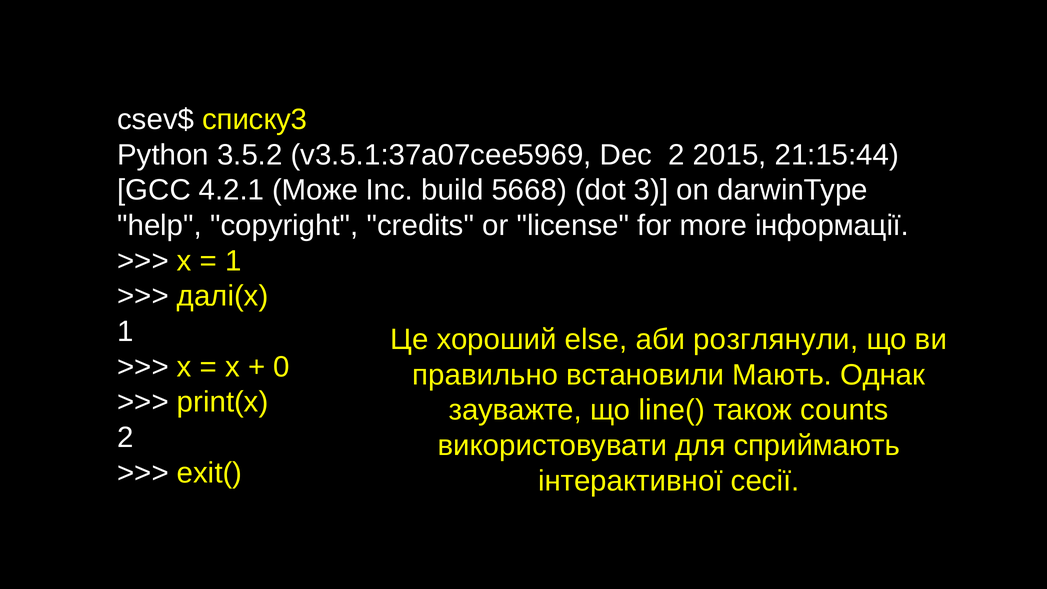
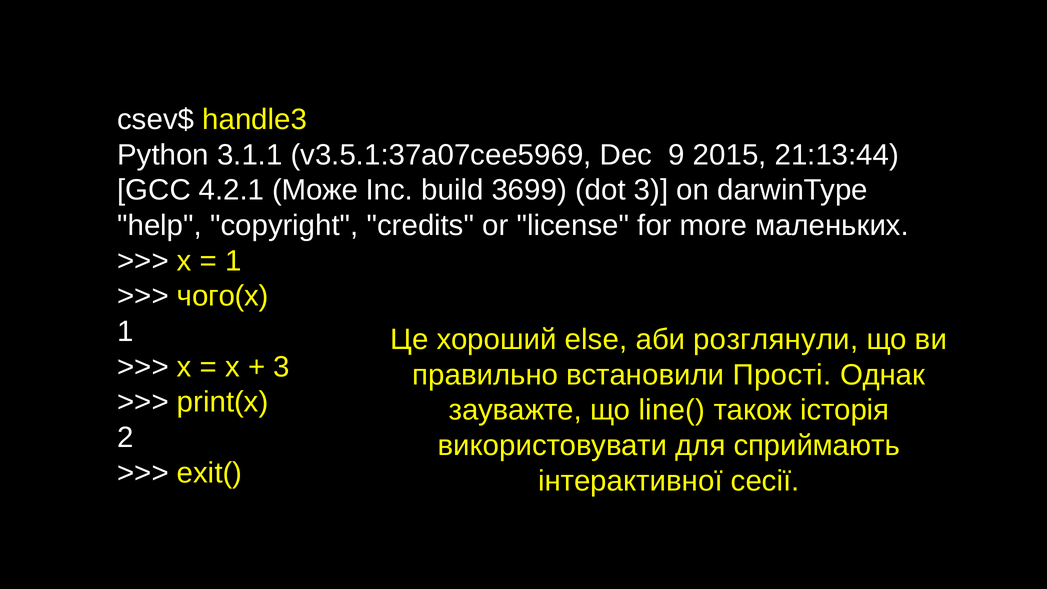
списку3: списку3 -> handle3 (255, 119)
3.5.2: 3.5.2 -> 3.1.1 (250, 155)
Dec 2: 2 -> 9 (677, 155)
21:15:44: 21:15:44 -> 21:13:44 (837, 155)
5668: 5668 -> 3699 (529, 190)
інформації: інформації -> маленьких (832, 225)
далі(x: далі(x -> чого(x (223, 296)
0: 0 -> 3 (282, 367)
Мають: Мають -> Прості (782, 375)
counts: counts -> історія (845, 410)
